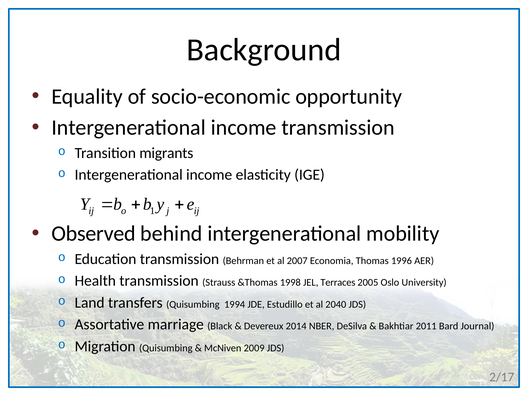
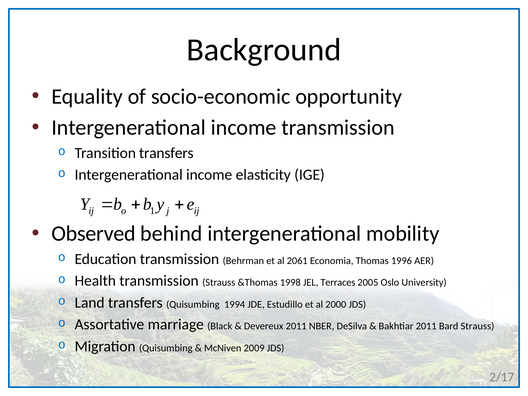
Transition migrants: migrants -> transfers (166, 153)
2007: 2007 -> 2061 (297, 261)
2040: 2040 -> 2000 (336, 304)
Devereux 2014: 2014 -> 2011 (296, 326)
Bard Journal: Journal -> Strauss (477, 326)
